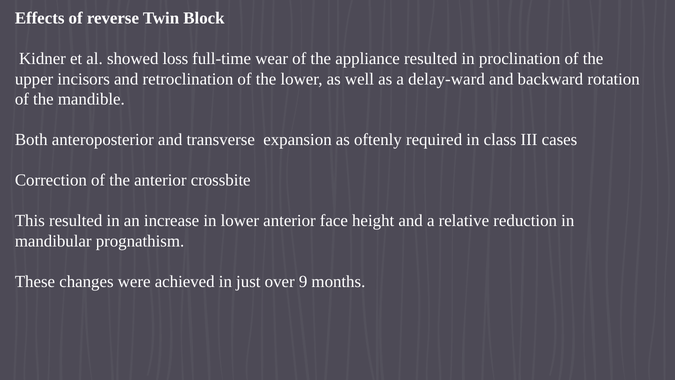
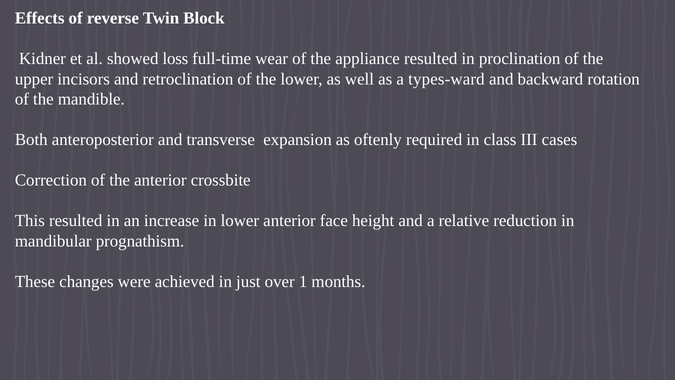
delay-ward: delay-ward -> types-ward (446, 79)
9: 9 -> 1 (303, 281)
